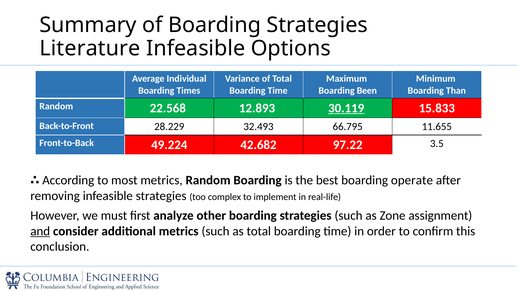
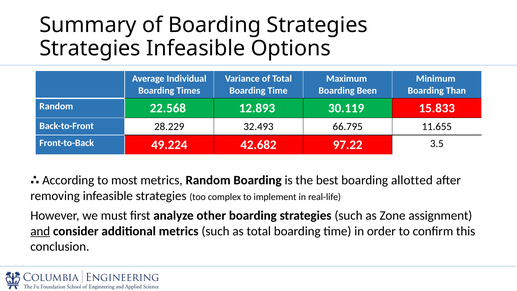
Literature: Literature -> Strategies (90, 48)
30.119 underline: present -> none (346, 108)
operate: operate -> allotted (412, 180)
